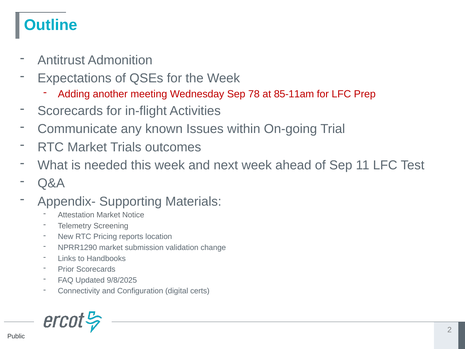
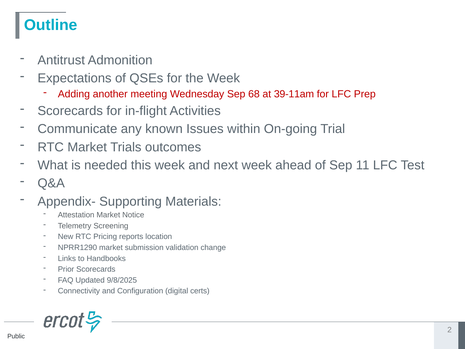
78: 78 -> 68 (254, 94)
85-11am: 85-11am -> 39-11am (294, 94)
